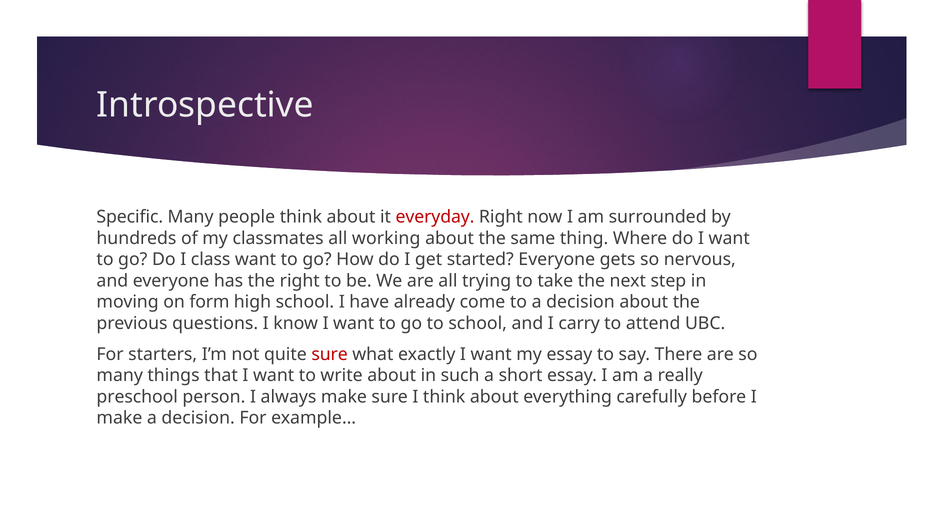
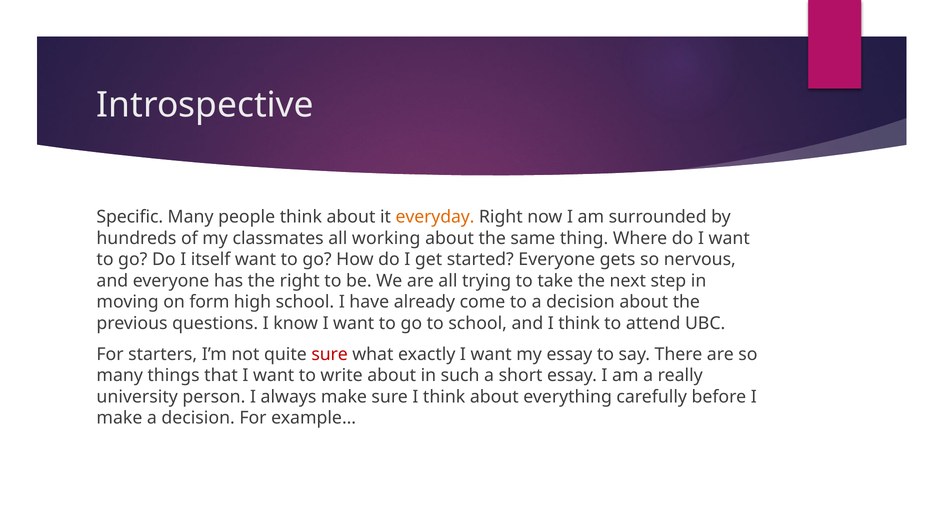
everyday colour: red -> orange (435, 217)
class: class -> itself (211, 259)
and I carry: carry -> think (579, 323)
preschool: preschool -> university (137, 397)
